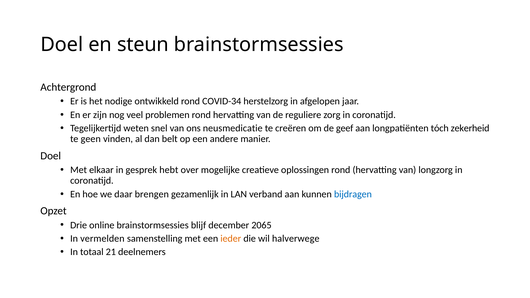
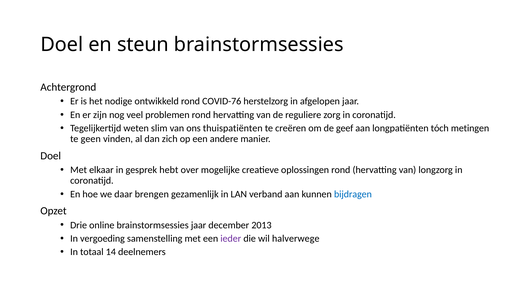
COVID-34: COVID-34 -> COVID-76 (222, 101)
snel: snel -> slim (159, 128)
neusmedicatie: neusmedicatie -> thuispatiënten (233, 128)
zekerheid: zekerheid -> metingen (470, 128)
belt: belt -> zich (170, 139)
brainstormsessies blijf: blijf -> jaar (199, 225)
2065: 2065 -> 2013 (261, 225)
vermelden: vermelden -> vergoeding (102, 239)
ieder colour: orange -> purple (231, 239)
21: 21 -> 14 (111, 252)
